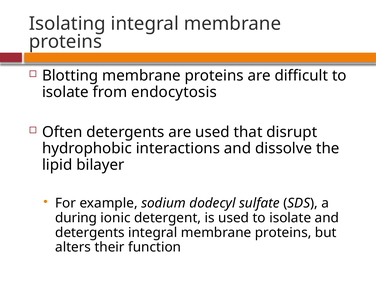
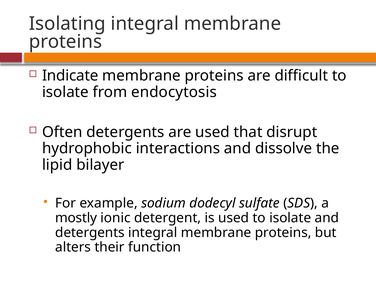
Blotting: Blotting -> Indicate (70, 76)
during: during -> mostly (76, 218)
